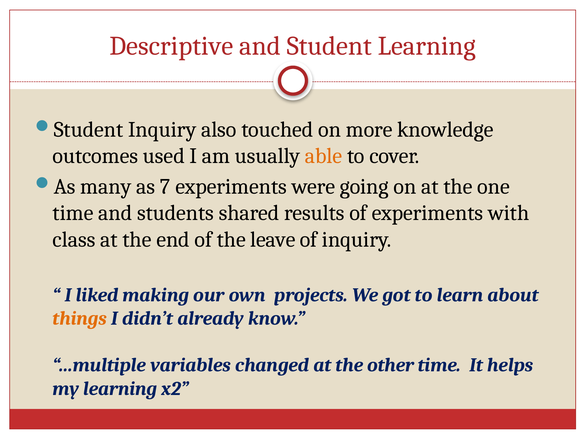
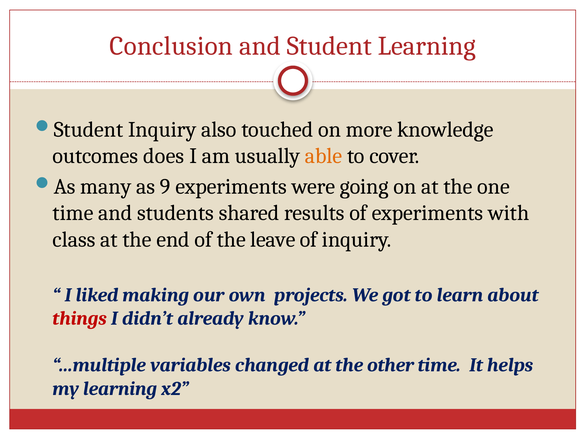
Descriptive: Descriptive -> Conclusion (171, 46)
used: used -> does (164, 156)
7: 7 -> 9 (165, 187)
things colour: orange -> red (80, 319)
